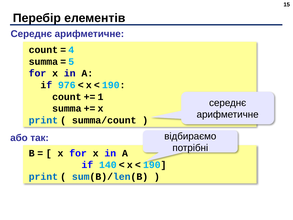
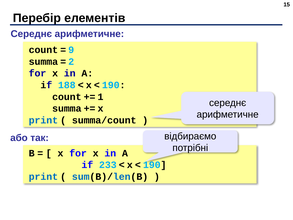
4: 4 -> 9 (71, 50)
5: 5 -> 2 (71, 62)
976: 976 -> 188 (67, 85)
140: 140 -> 233 (108, 165)
